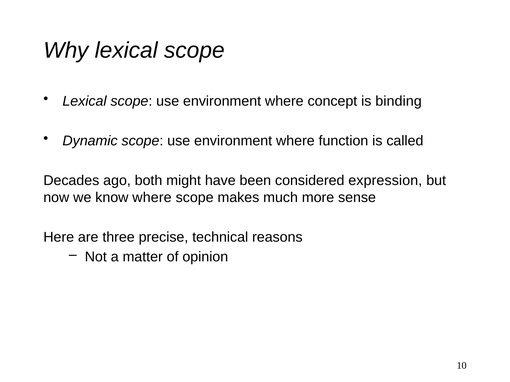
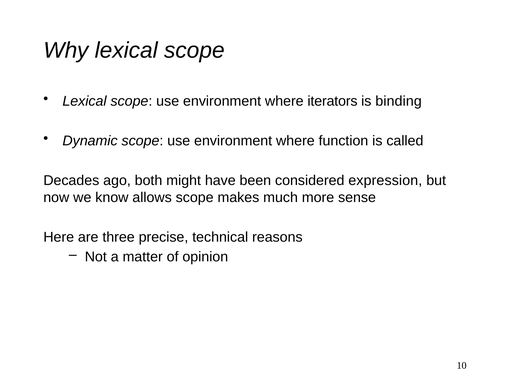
concept: concept -> iterators (333, 101)
know where: where -> allows (152, 198)
